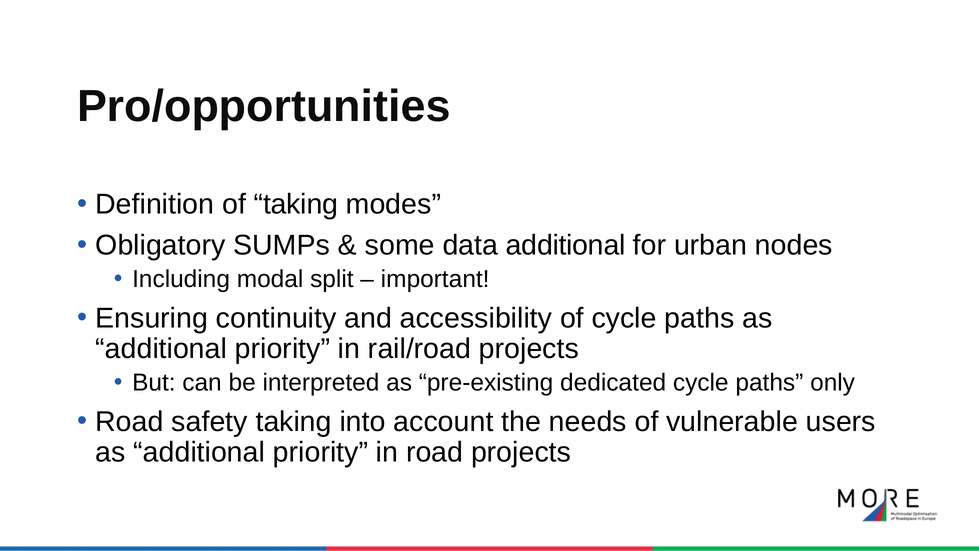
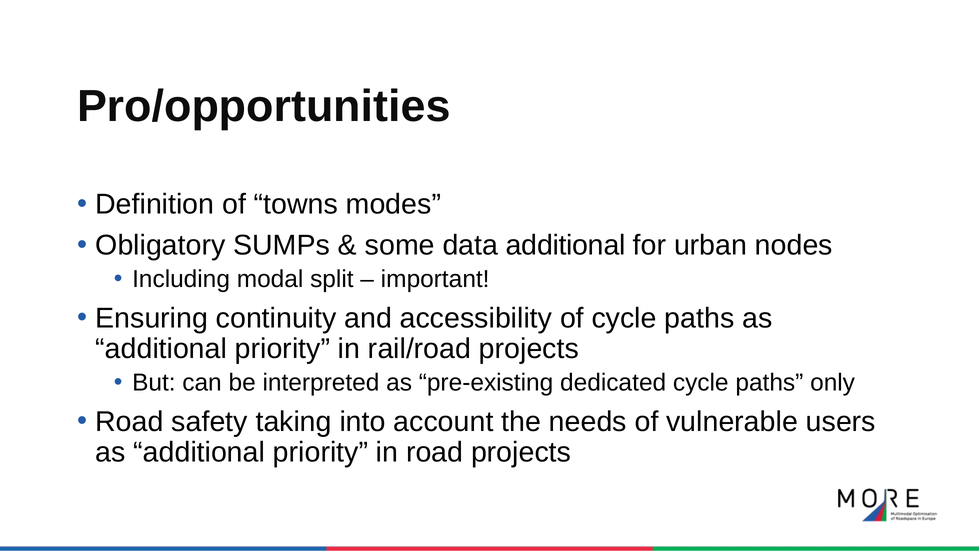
of taking: taking -> towns (296, 204)
